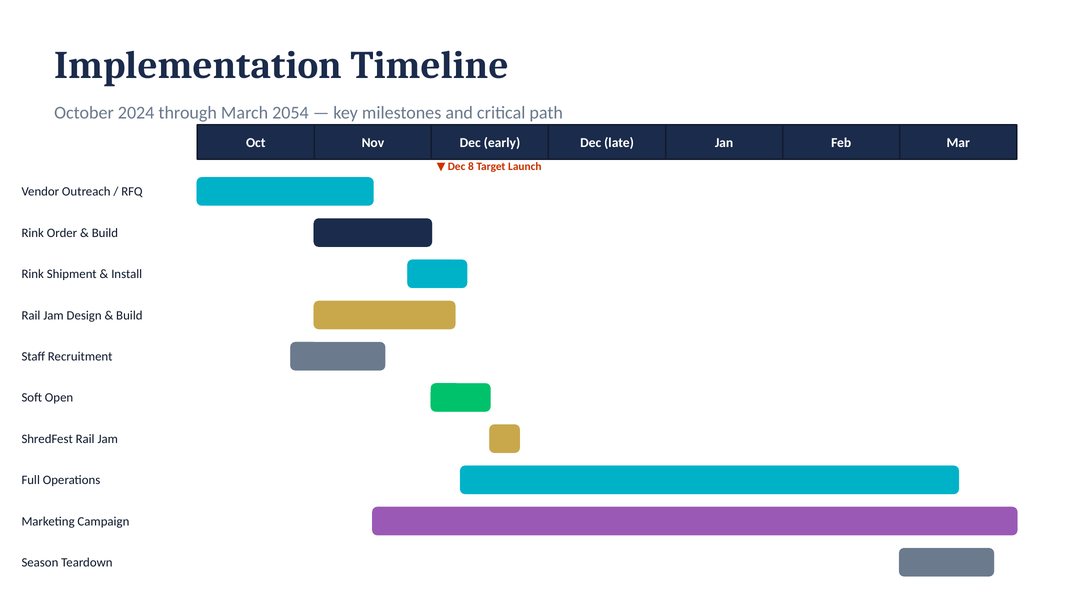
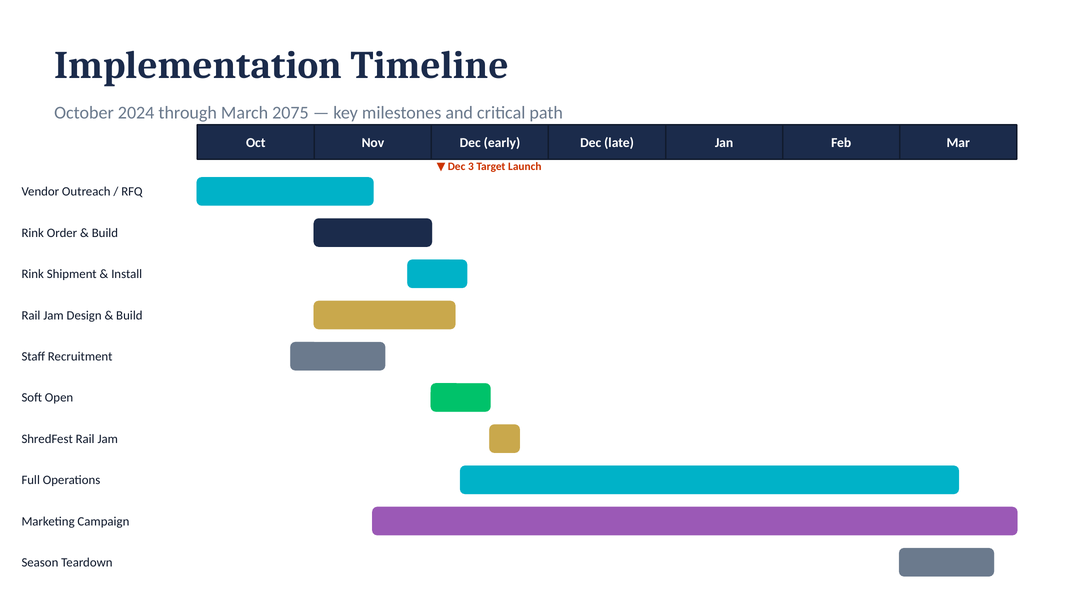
2054: 2054 -> 2075 (290, 113)
8: 8 -> 3 (471, 167)
